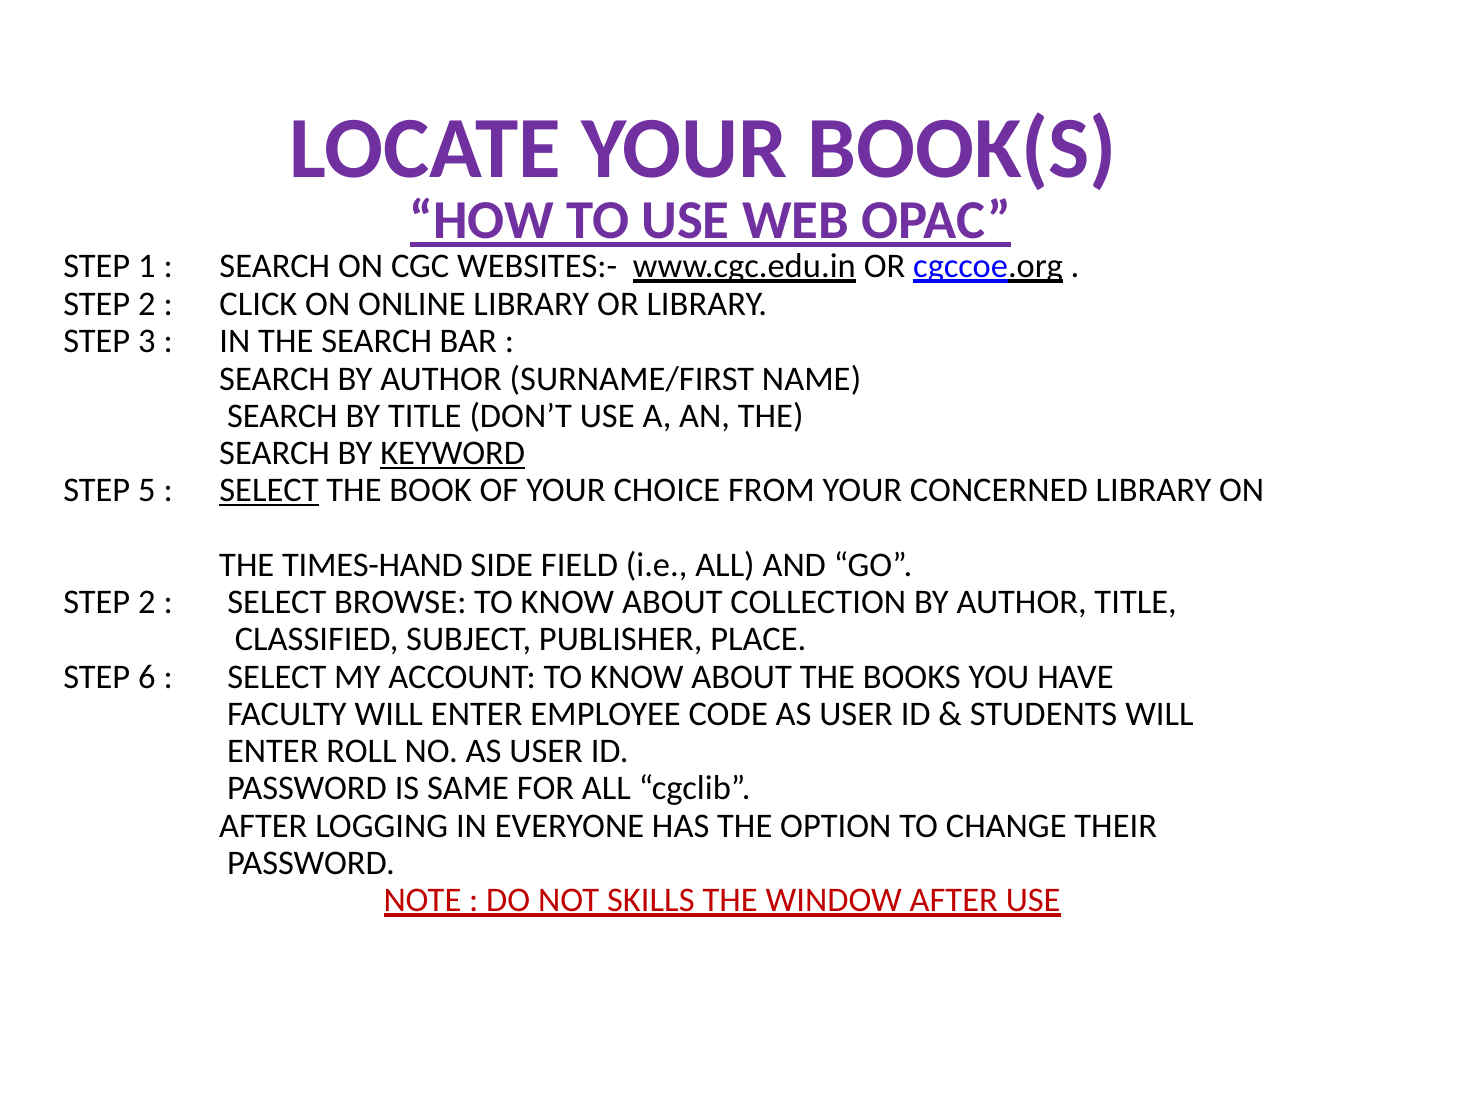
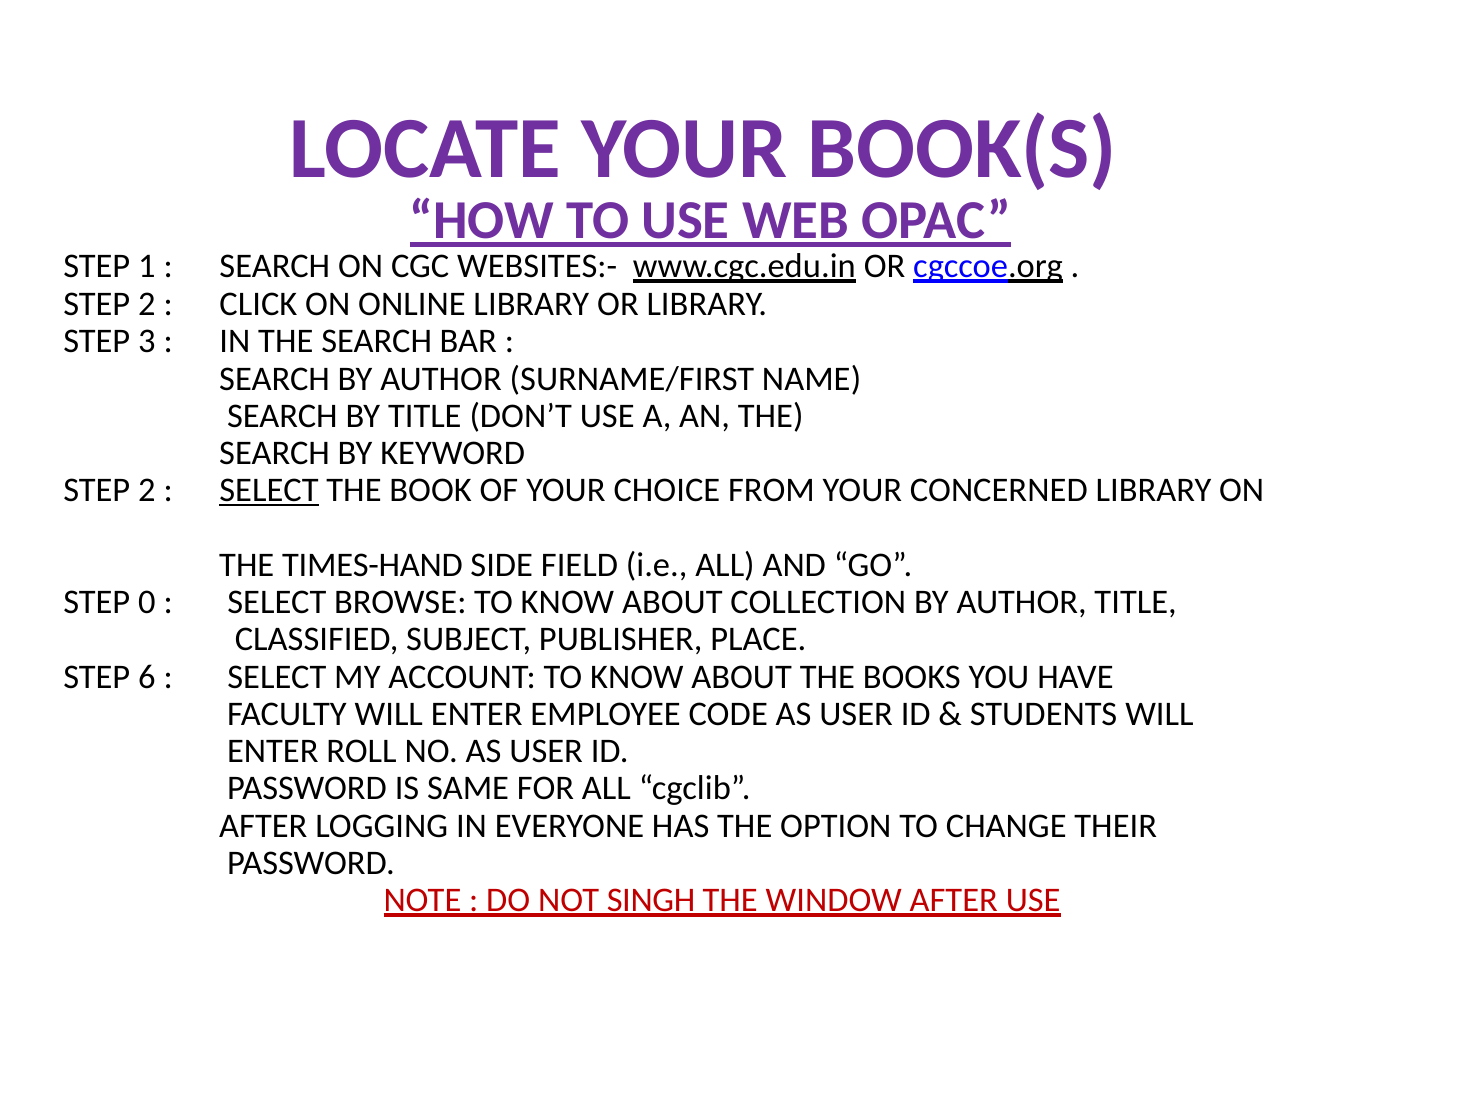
KEYWORD underline: present -> none (453, 453)
5: 5 -> 2 (147, 490)
2: 2 -> 0 (147, 602)
SKILLS: SKILLS -> SINGH (651, 900)
